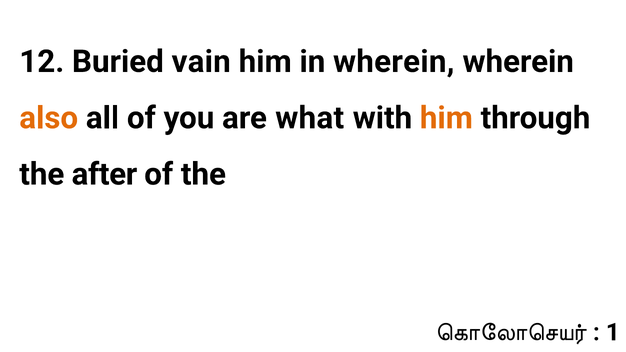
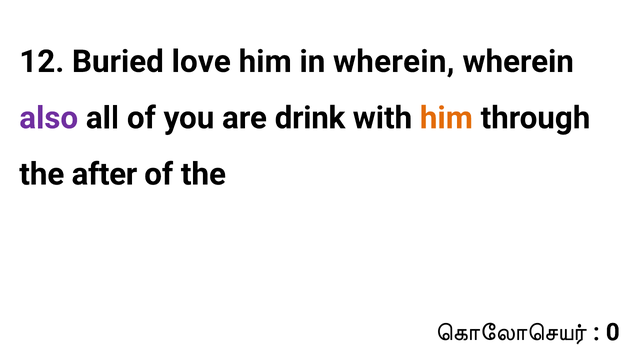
vain: vain -> love (201, 62)
also colour: orange -> purple (49, 118)
what: what -> drink (310, 118)
1: 1 -> 0 (613, 332)
